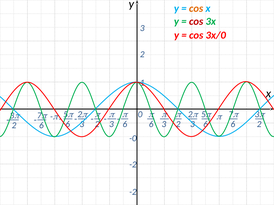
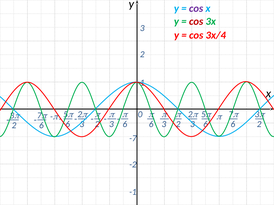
соs colour: orange -> purple (196, 8)
3x/0: 3x/0 -> 3x/4 (216, 35)
-0: -0 -> -7 (133, 139)
-2: -2 -> -1 (133, 192)
